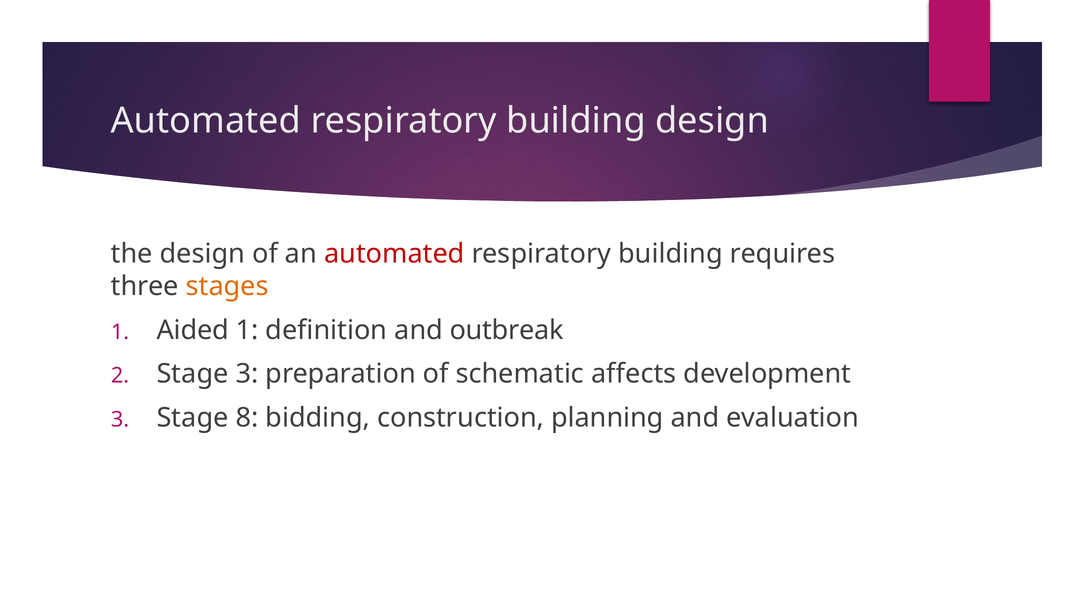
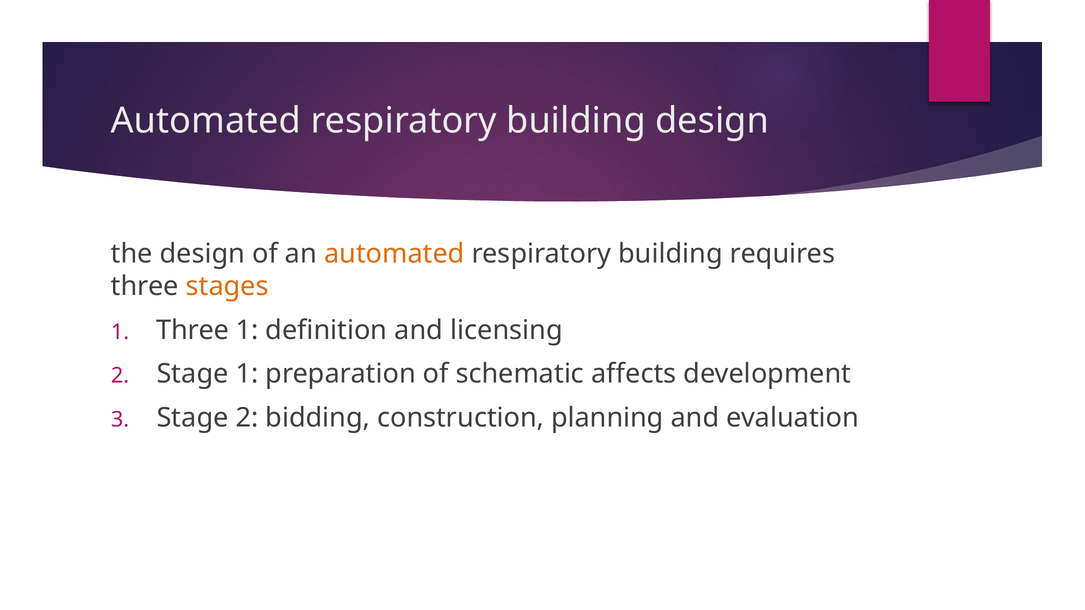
automated colour: red -> orange (394, 254)
1 Aided: Aided -> Three (193, 330)
outbreak: outbreak -> licensing (506, 330)
Stage 3: 3 -> 1 (247, 374)
Stage 8: 8 -> 2 (247, 418)
